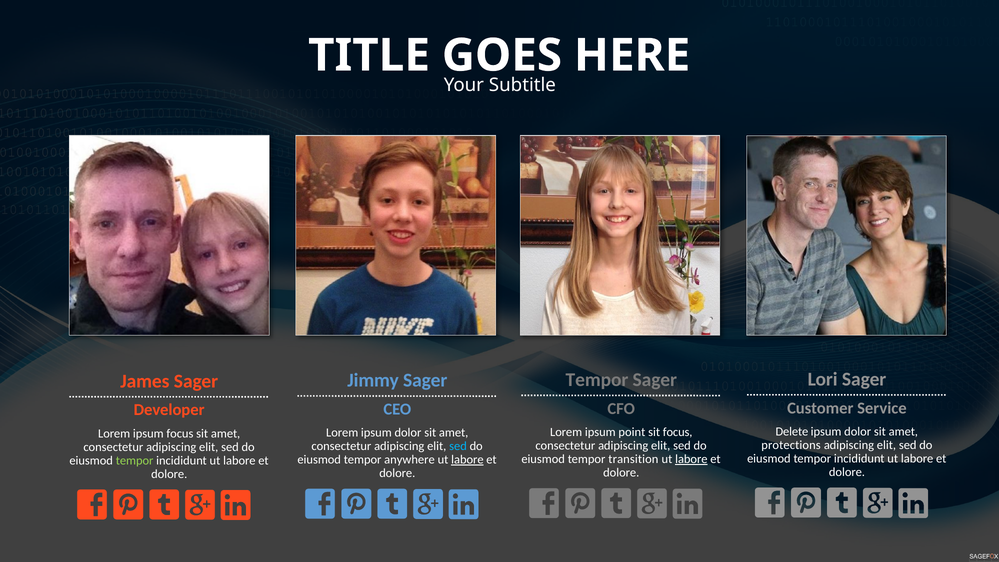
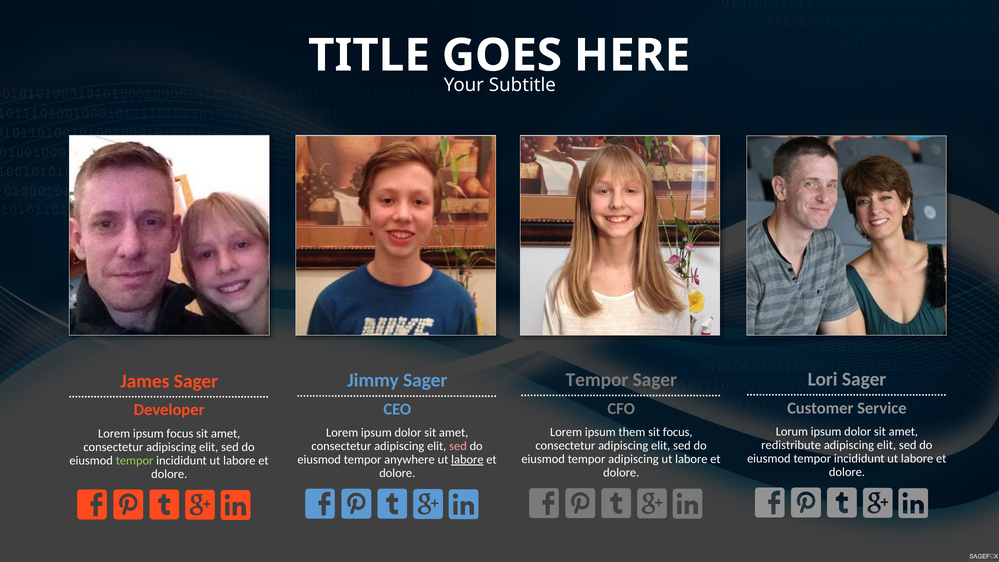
Delete: Delete -> Lorum (792, 432)
point: point -> them (632, 432)
protections: protections -> redistribute (791, 445)
sed colour: light blue -> pink (458, 446)
tempor transition: transition -> adipiscing (633, 459)
labore underline: present -> none (691, 459)
